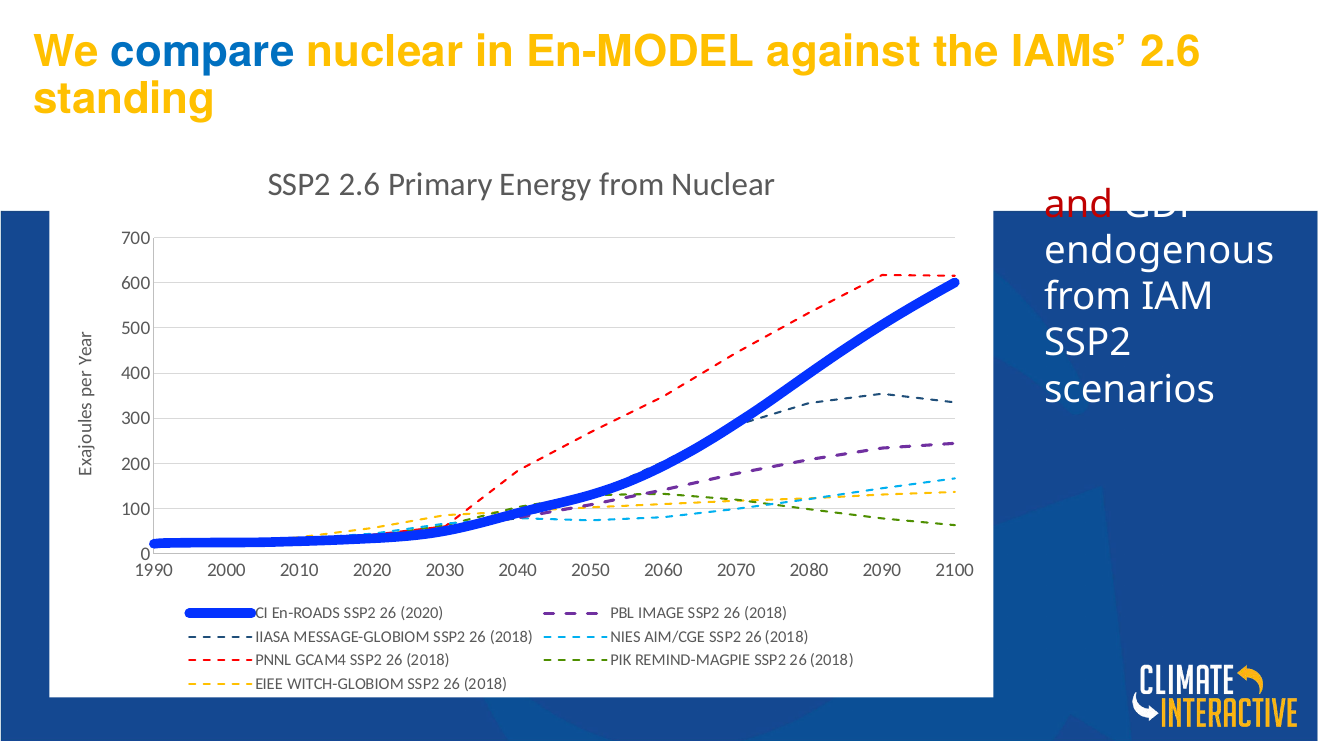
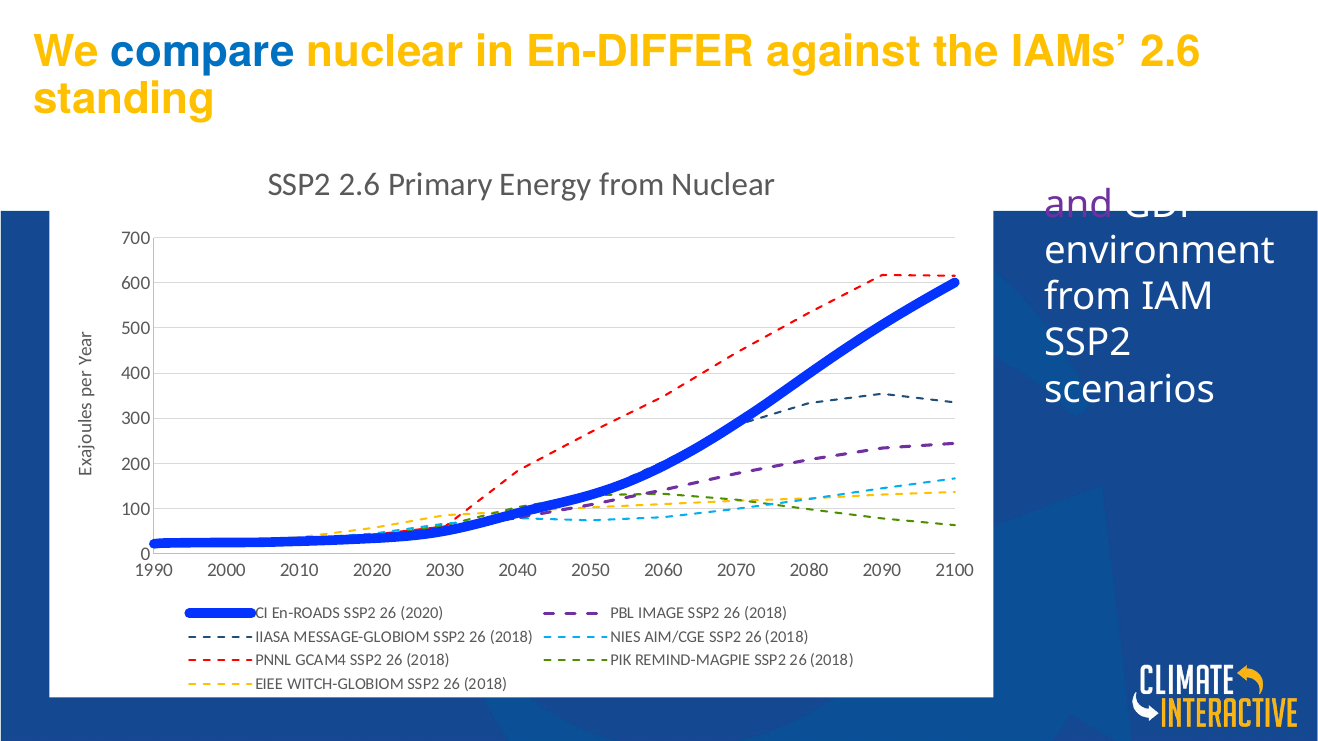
En-MODEL: En-MODEL -> En-DIFFER (641, 52)
and colour: red -> purple (1078, 205)
endogenous: endogenous -> environment (1159, 251)
